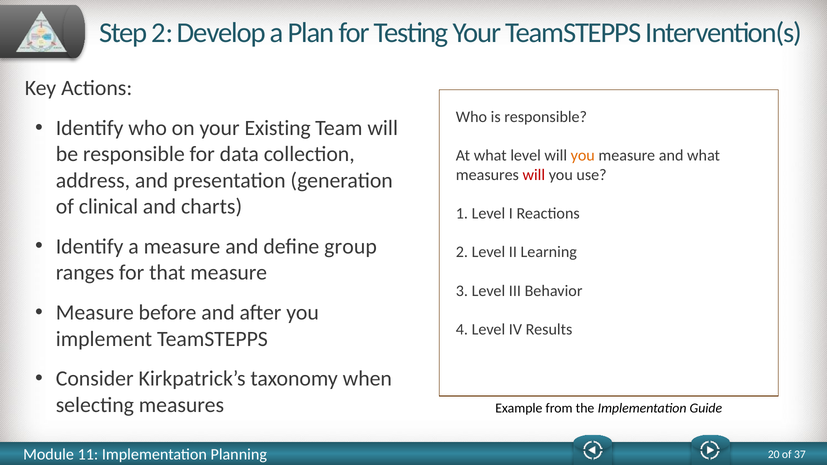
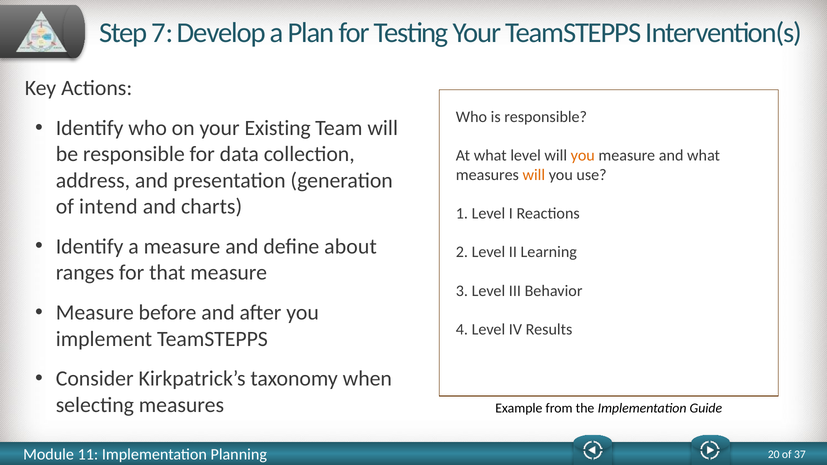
Step 2: 2 -> 7 (162, 33)
will colour: red -> orange (534, 175)
clinical: clinical -> intend (108, 207)
group: group -> about (351, 247)
